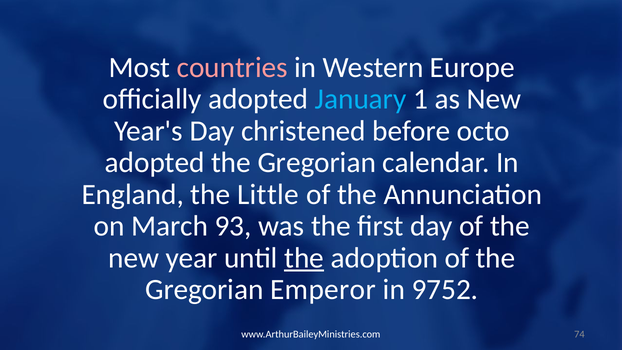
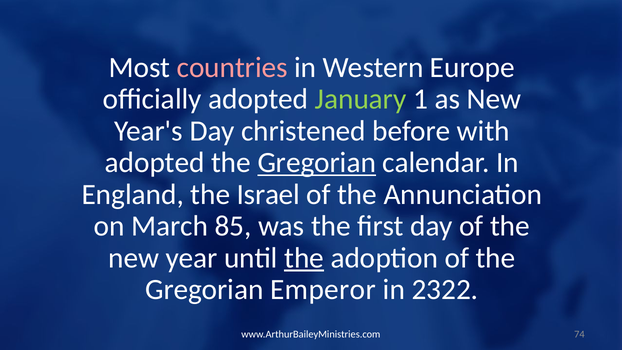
January colour: light blue -> light green (361, 99)
octo: octo -> with (483, 131)
Gregorian underline: none -> present (317, 163)
Little: Little -> Israel (268, 194)
93: 93 -> 85 (233, 226)
9752: 9752 -> 2322 (445, 289)
